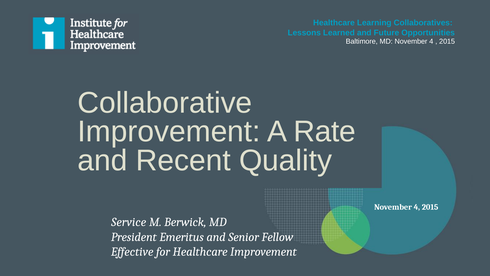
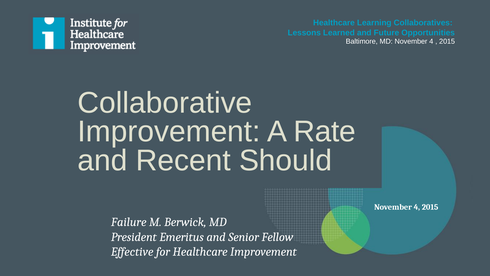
Quality: Quality -> Should (286, 160)
Service: Service -> Failure (129, 222)
